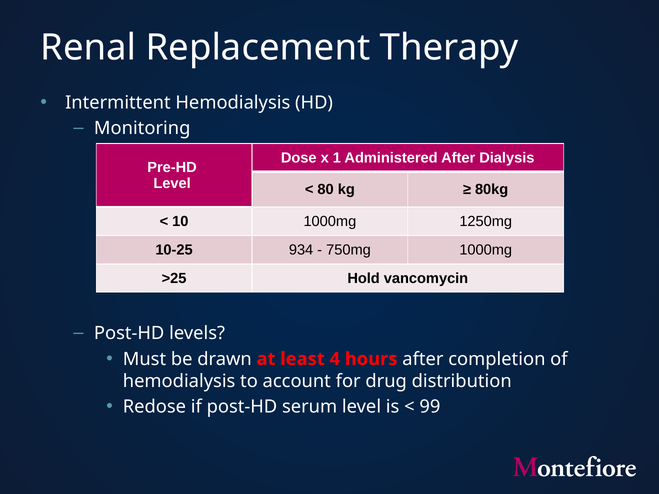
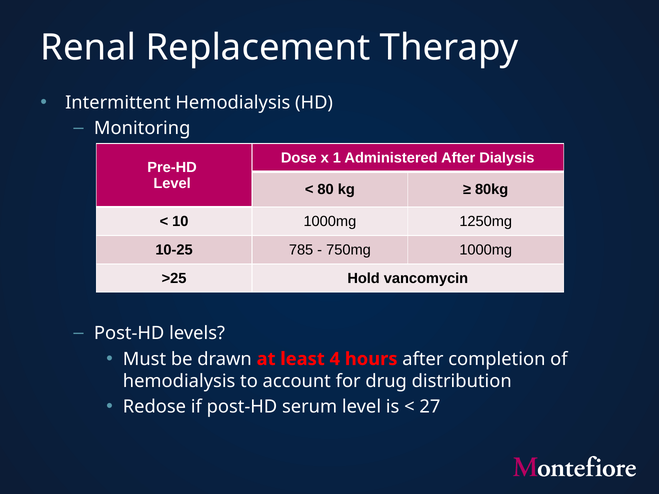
934: 934 -> 785 (301, 250)
99: 99 -> 27 (430, 407)
